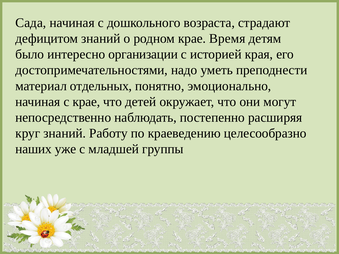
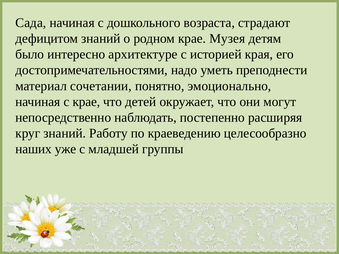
Время: Время -> Музея (227, 39)
организации: организации -> архитектуре (143, 54)
отдельных: отдельных -> сочетании (101, 86)
